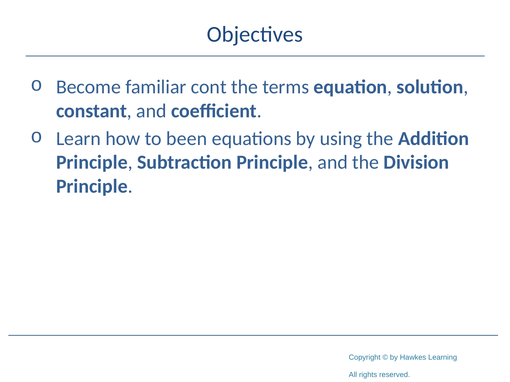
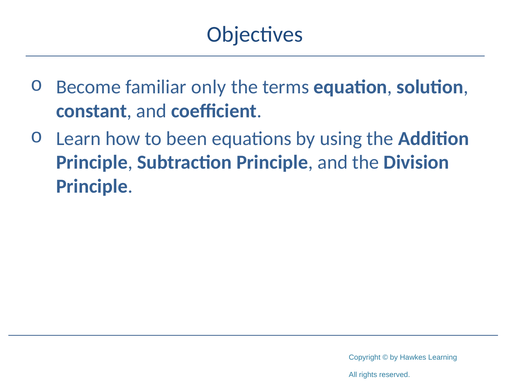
cont: cont -> only (209, 87)
